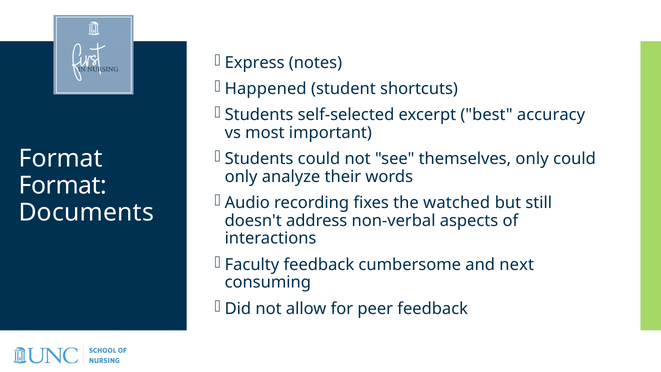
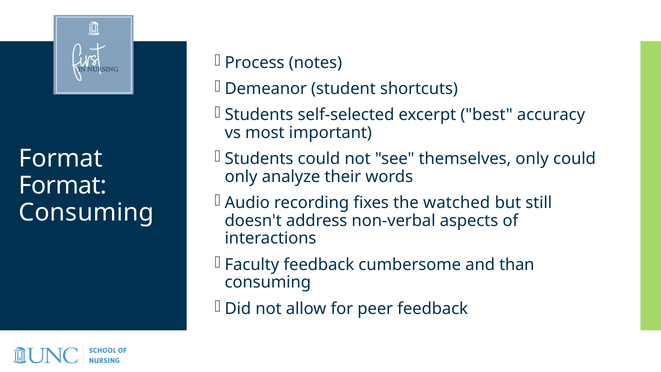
Express: Express -> Process (255, 63)
Happened: Happened -> Demeanor (266, 89)
Documents: Documents -> Consuming (86, 212)
next: next -> than (517, 264)
